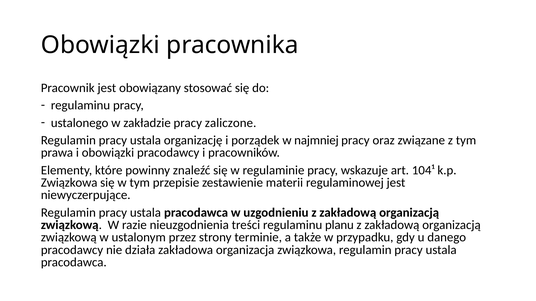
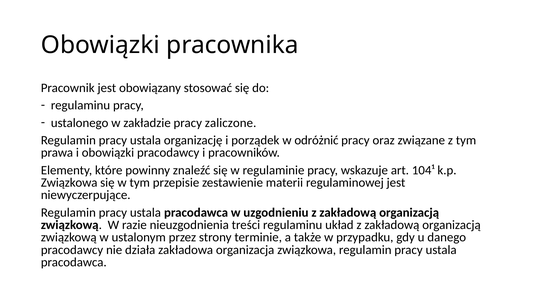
najmniej: najmniej -> odróżnić (316, 140)
planu: planu -> układ (339, 225)
